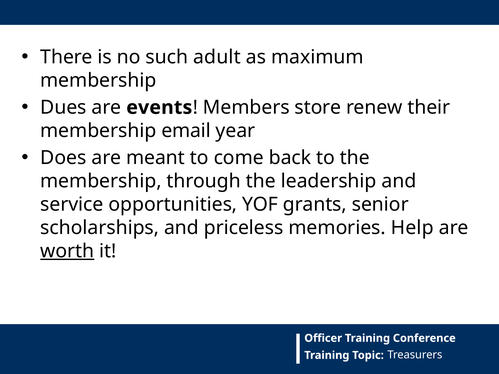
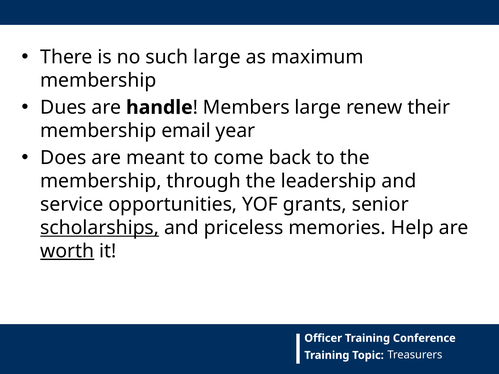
such adult: adult -> large (217, 57)
events: events -> handle (159, 108)
Members store: store -> large (318, 108)
scholarships underline: none -> present (100, 228)
